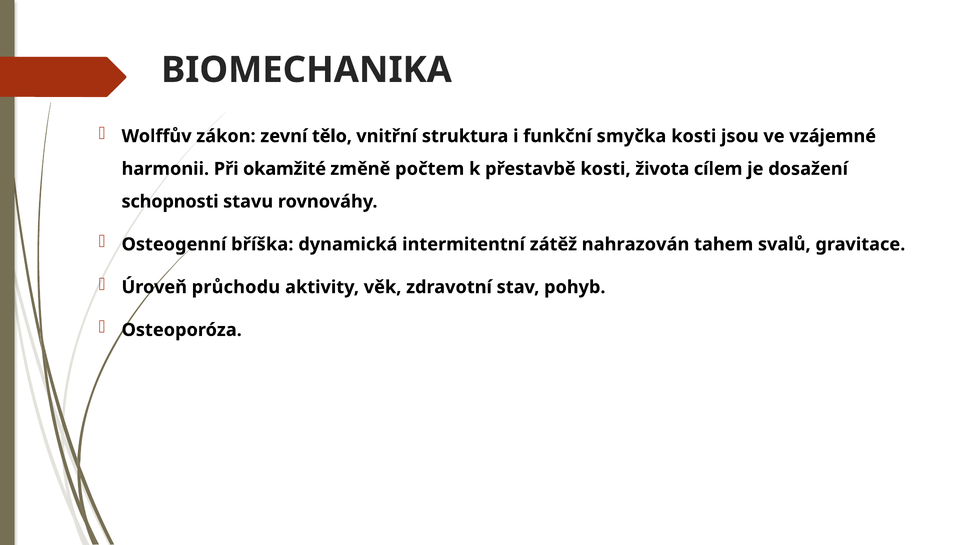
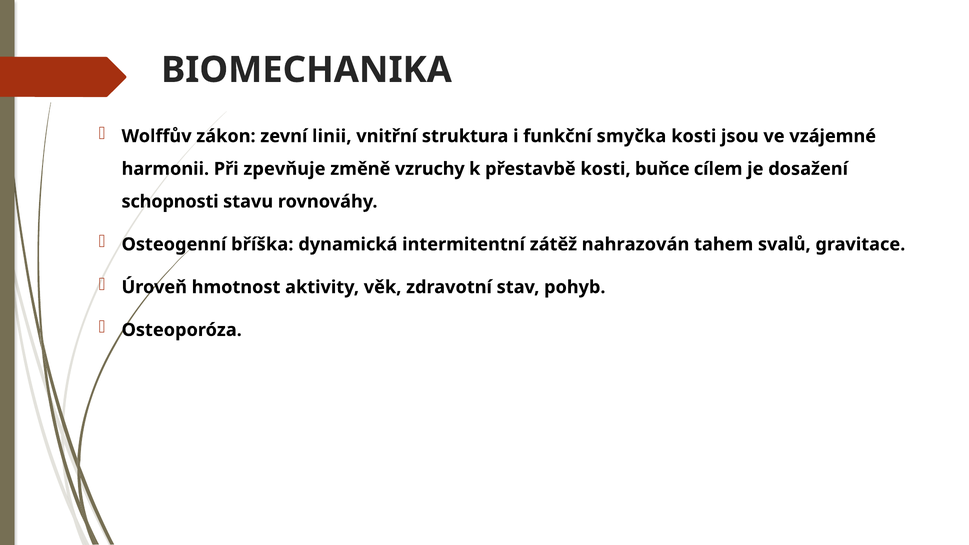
tělo: tělo -> linii (332, 136)
okamžité: okamžité -> zpevňuje (284, 169)
počtem: počtem -> vzruchy (430, 169)
života: života -> buňce (662, 169)
průchodu: průchodu -> hmotnost (236, 287)
